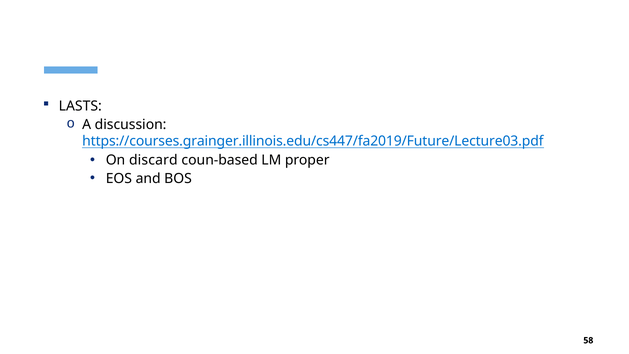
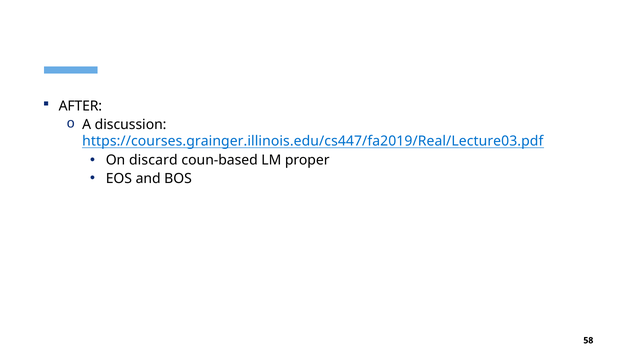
LASTS: LASTS -> AFTER (80, 106)
https://courses.grainger.illinois.edu/cs447/fa2019/Future/Lecture03.pdf: https://courses.grainger.illinois.edu/cs447/fa2019/Future/Lecture03.pdf -> https://courses.grainger.illinois.edu/cs447/fa2019/Real/Lecture03.pdf (313, 141)
